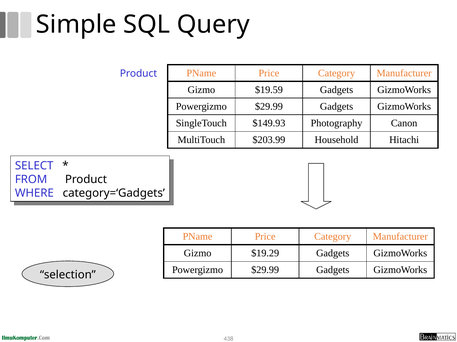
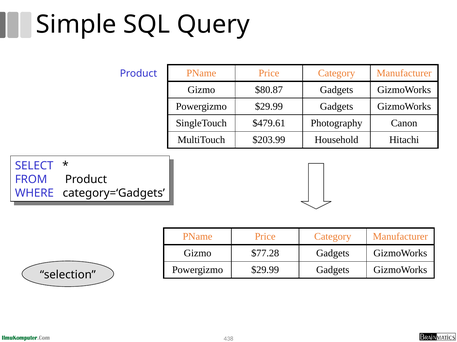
$19.59: $19.59 -> $80.87 (269, 90)
$149.93: $149.93 -> $479.61 (269, 123)
$19.29: $19.29 -> $77.28 (265, 254)
